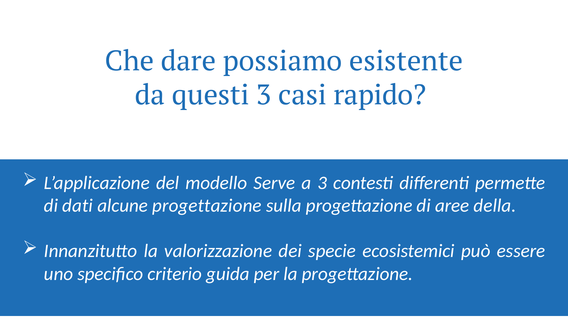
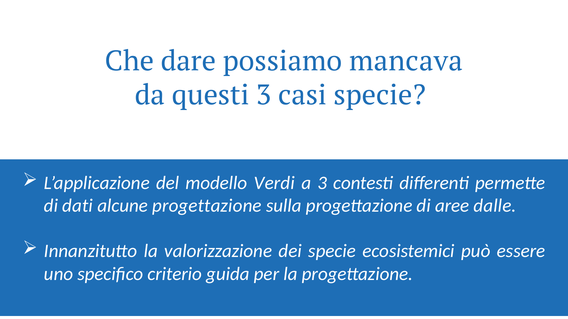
esistente: esistente -> mancava (406, 61)
casi rapido: rapido -> specie (380, 95)
Serve: Serve -> Verdi (274, 183)
della: della -> dalle (495, 206)
